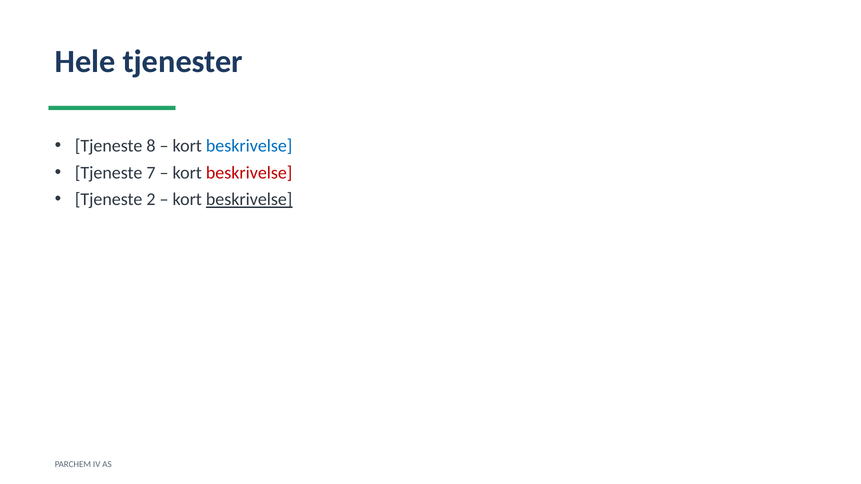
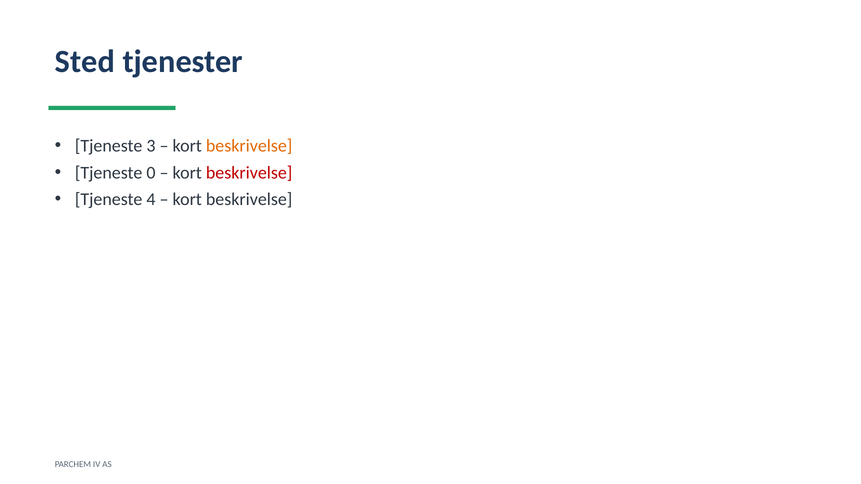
Hele: Hele -> Sted (85, 61)
8: 8 -> 3 (151, 146)
beskrivelse colour: blue -> orange (249, 146)
7: 7 -> 0 (151, 173)
2: 2 -> 4 (151, 200)
beskrivelse underline: present -> none (249, 200)
